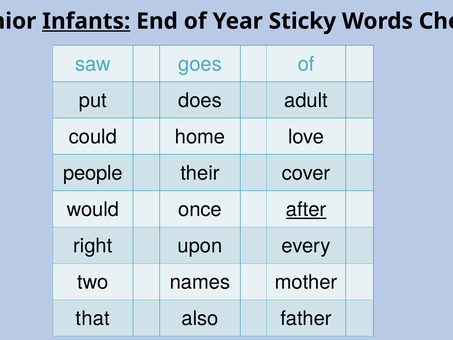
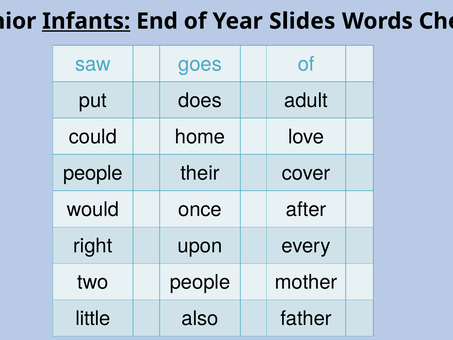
Sticky: Sticky -> Slides (302, 21)
after underline: present -> none (306, 209)
two names: names -> people (200, 282)
that: that -> little (93, 318)
